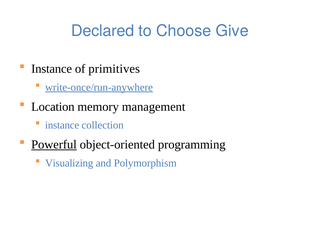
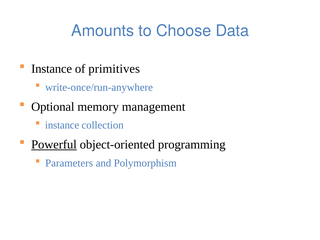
Declared: Declared -> Amounts (103, 31)
Give: Give -> Data (232, 31)
write-once/run-anywhere underline: present -> none (99, 87)
Location: Location -> Optional (53, 107)
Visualizing: Visualizing -> Parameters (69, 163)
